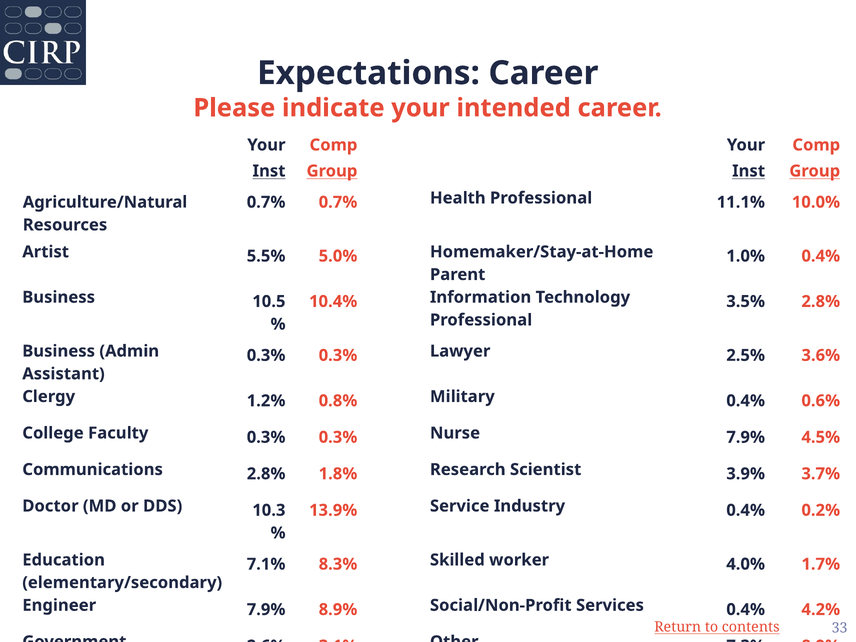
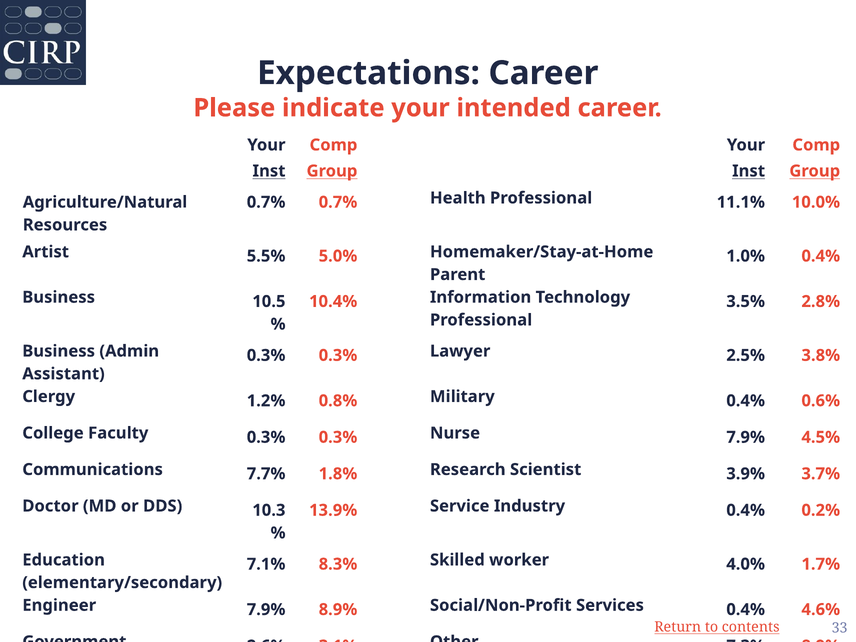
3.6%: 3.6% -> 3.8% (821, 355)
Communications 2.8%: 2.8% -> 7.7% (266, 474)
4.2%: 4.2% -> 4.6% (821, 610)
